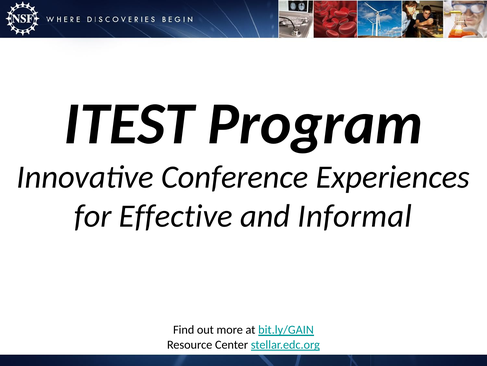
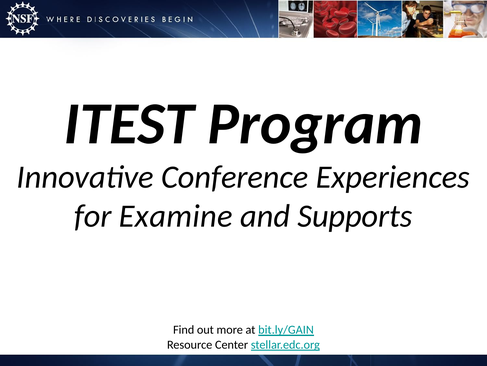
Effective: Effective -> Examine (176, 216)
Informal: Informal -> Supports (355, 216)
